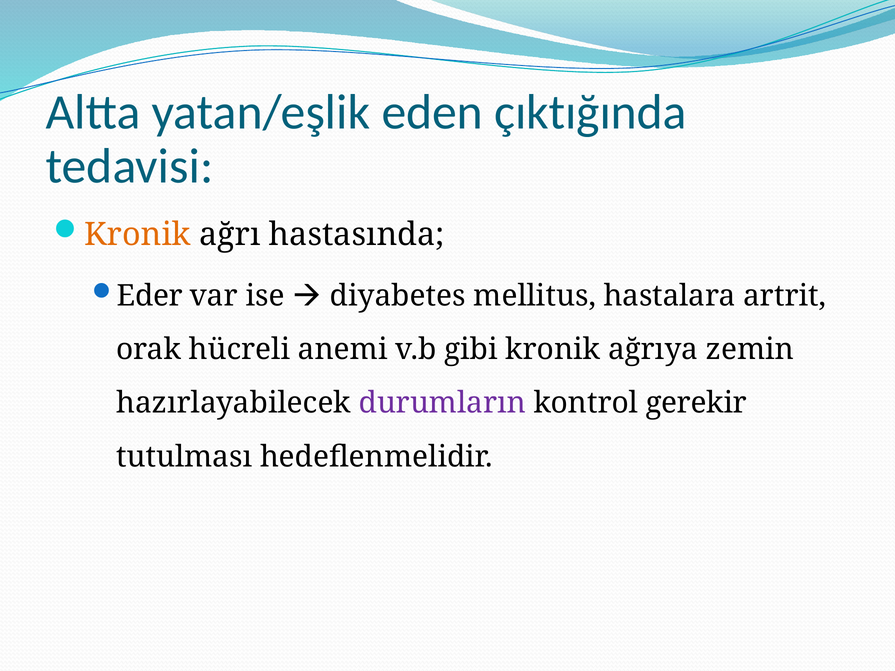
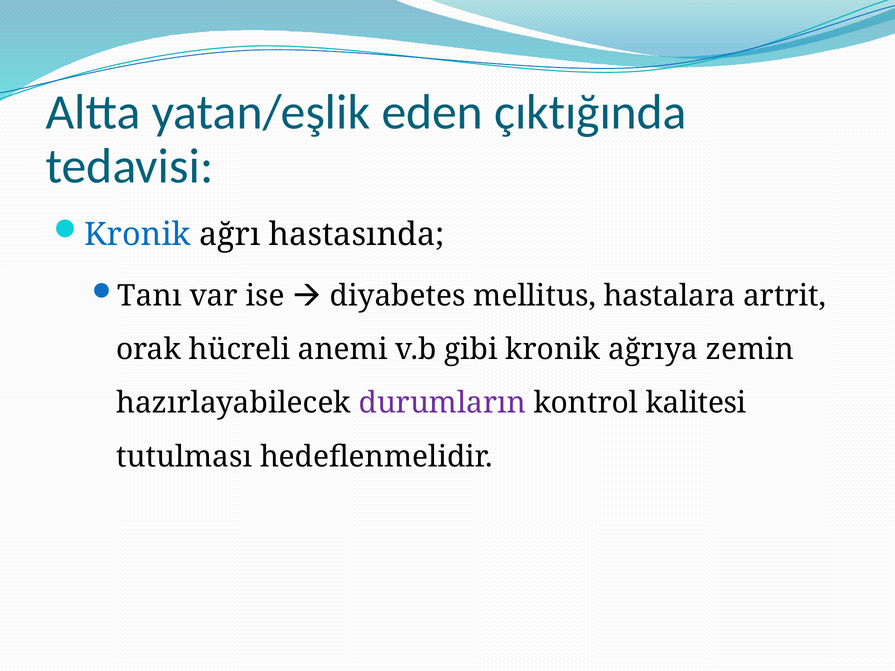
Kronik colour: orange -> blue (138, 235)
Eder: Eder -> Tanı (150, 296)
gerekir: gerekir -> kalitesi (696, 403)
